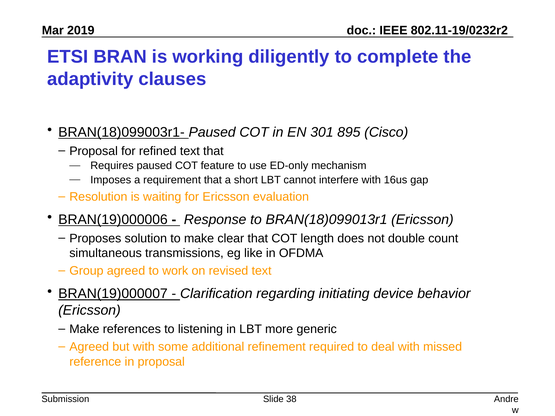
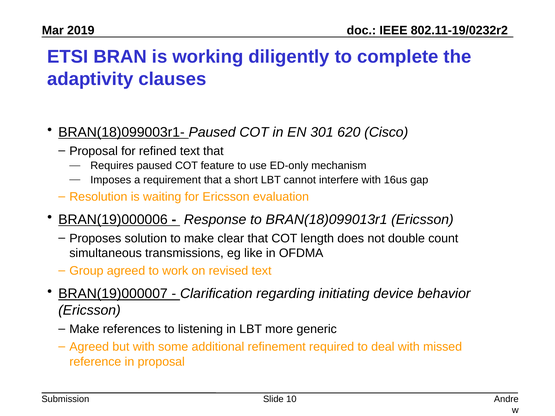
895: 895 -> 620 (349, 132)
38: 38 -> 10 (291, 399)
